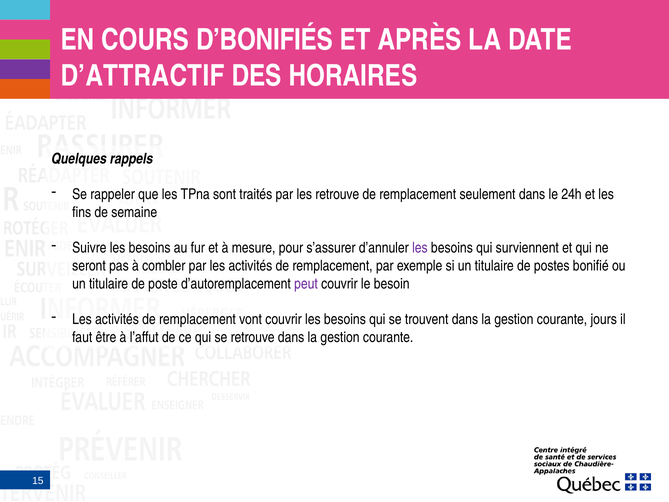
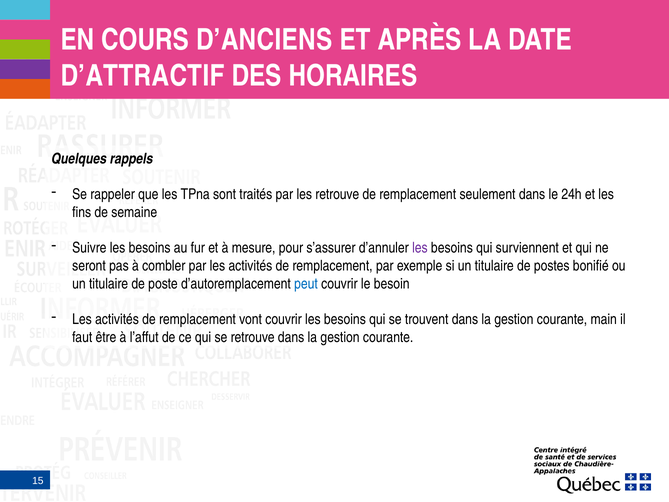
D’BONIFIÉS: D’BONIFIÉS -> D’ANCIENS (264, 40)
peut colour: purple -> blue (306, 284)
jours: jours -> main (604, 319)
